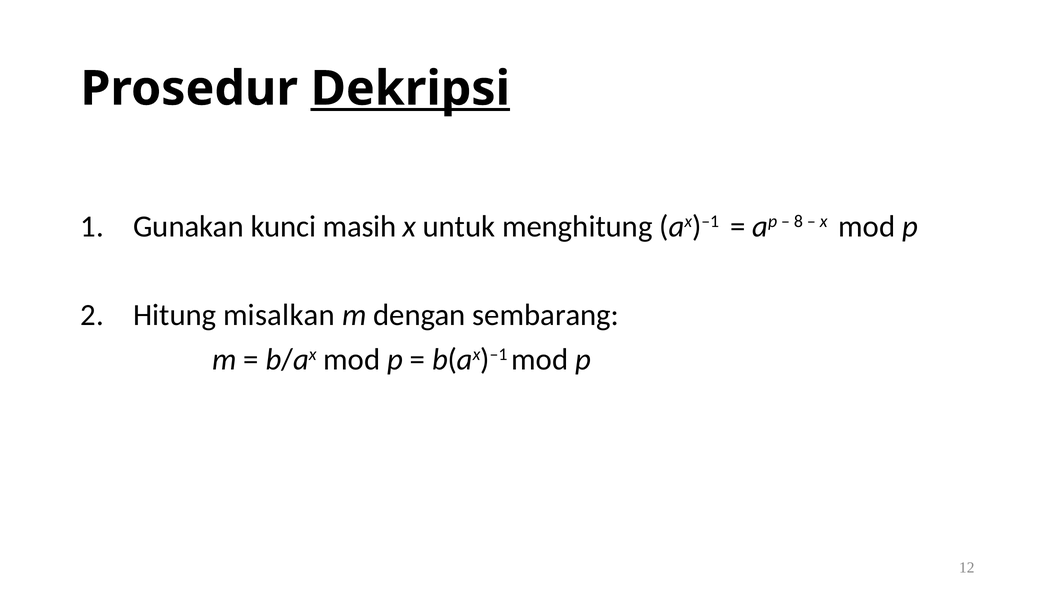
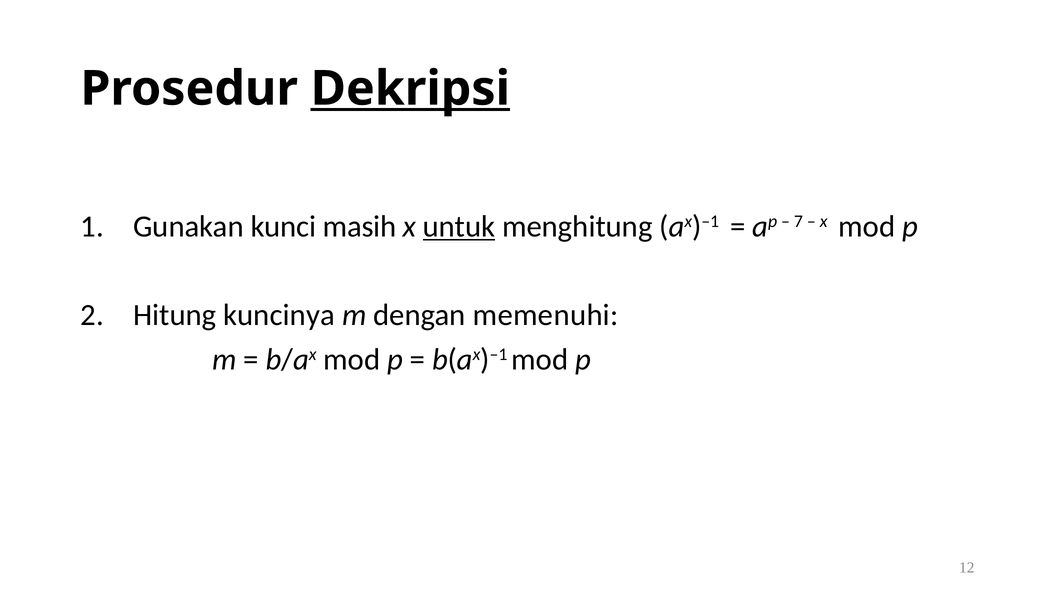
untuk underline: none -> present (459, 226)
8: 8 -> 7 (798, 221)
misalkan: misalkan -> kuncinya (279, 315)
sembarang: sembarang -> memenuhi (546, 315)
